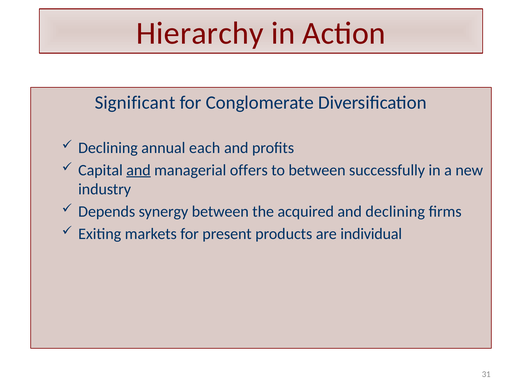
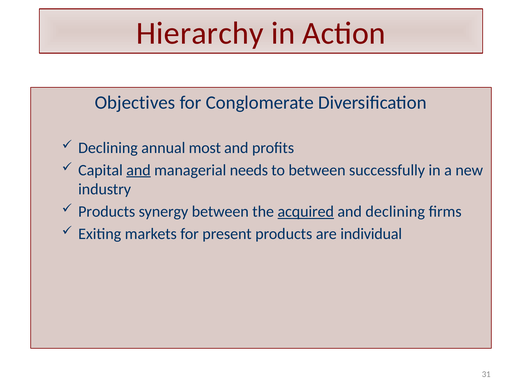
Significant: Significant -> Objectives (135, 102)
each: each -> most (205, 148)
offers: offers -> needs (249, 170)
Depends: Depends -> Products (107, 211)
acquired underline: none -> present (306, 211)
